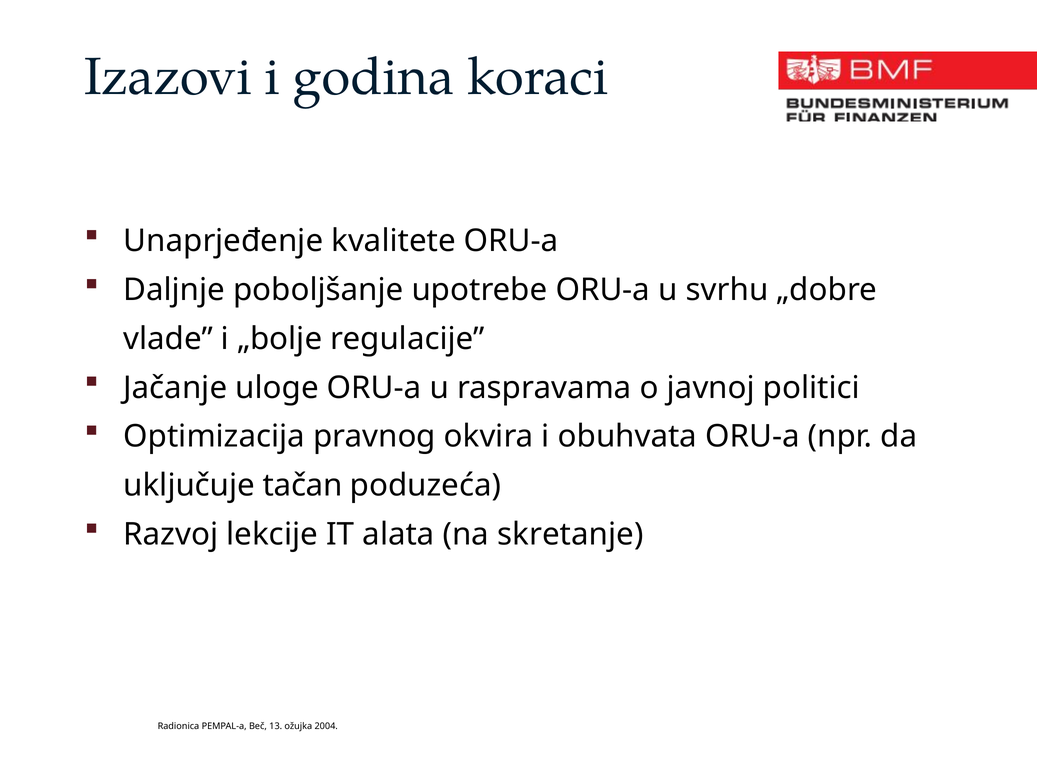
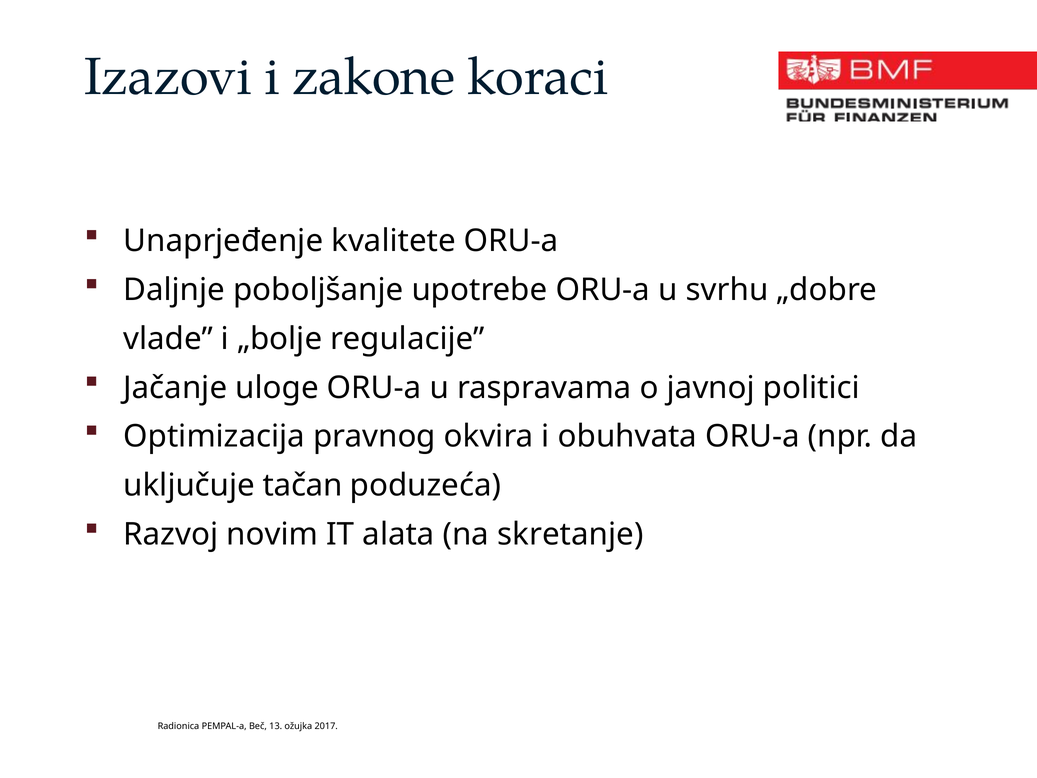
godina: godina -> zakone (374, 77)
lekcije: lekcije -> novim (272, 534)
2004: 2004 -> 2017 (326, 726)
